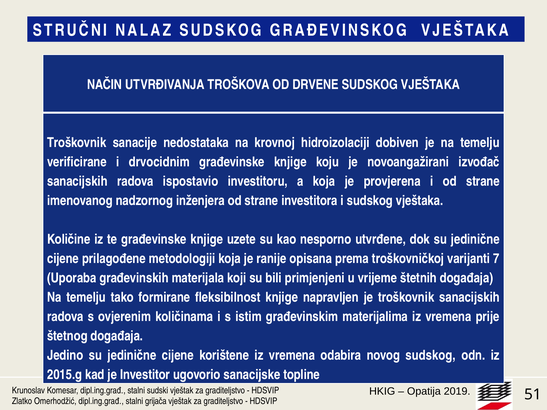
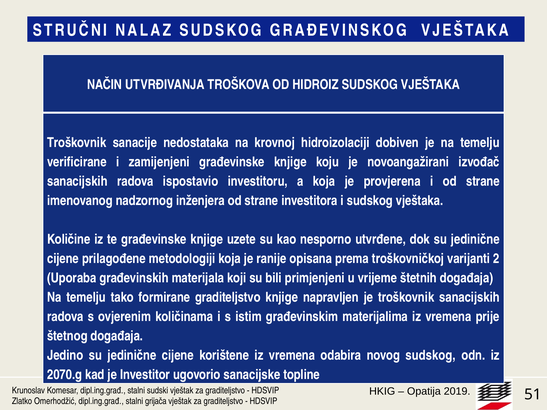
DRVENE: DRVENE -> HIDROIZ (316, 85)
drvocidnim: drvocidnim -> zamijenjeni (159, 162)
7: 7 -> 2 (496, 259)
formirane fleksibilnost: fleksibilnost -> graditeljstvo (228, 297)
2015.g: 2015.g -> 2070.g (65, 375)
